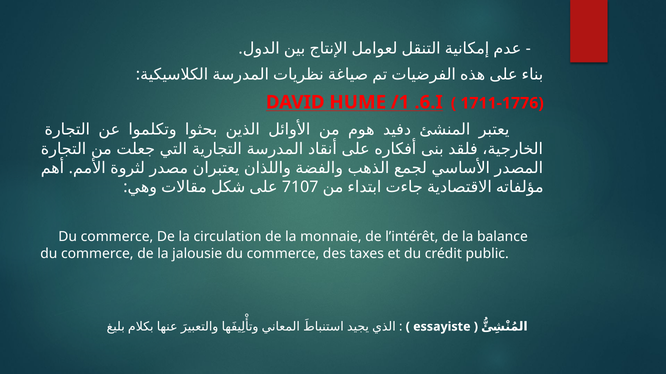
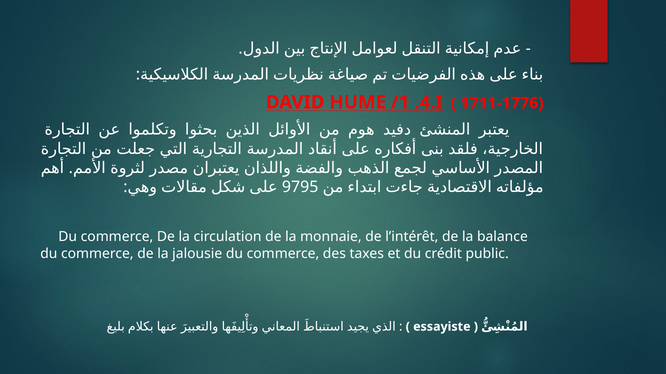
.6.I: .6.I -> .4.I (429, 102)
7107: 7107 -> 9795 (300, 187)
